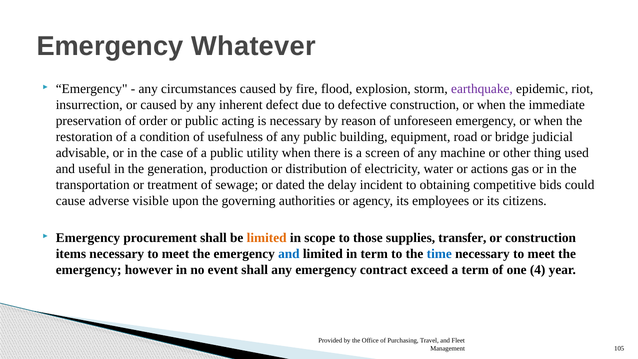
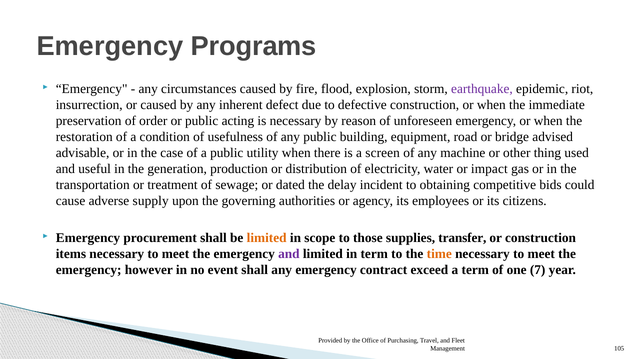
Whatever: Whatever -> Programs (254, 46)
judicial: judicial -> advised (553, 137)
actions: actions -> impact (489, 169)
visible: visible -> supply (151, 201)
and colour: blue -> purple (289, 254)
time colour: blue -> orange (439, 254)
4: 4 -> 7 (538, 270)
